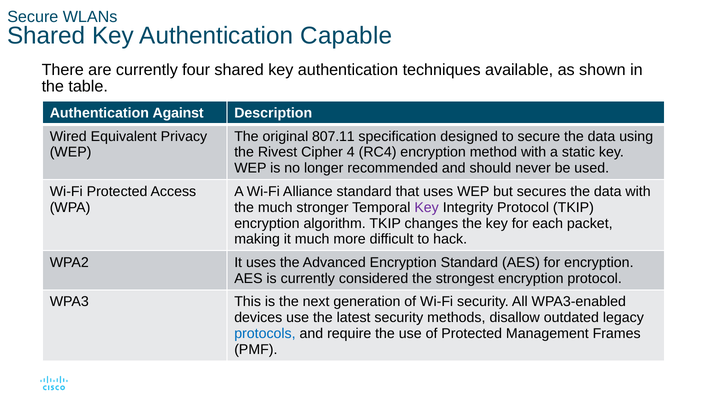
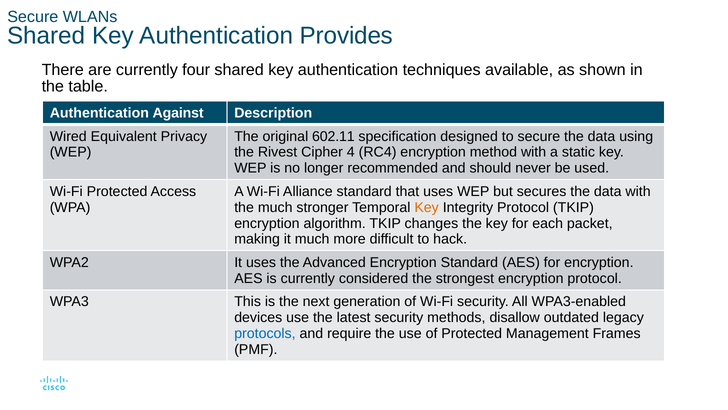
Capable: Capable -> Provides (346, 36)
807.11: 807.11 -> 602.11 (333, 136)
Key colour: purple -> orange (427, 207)
